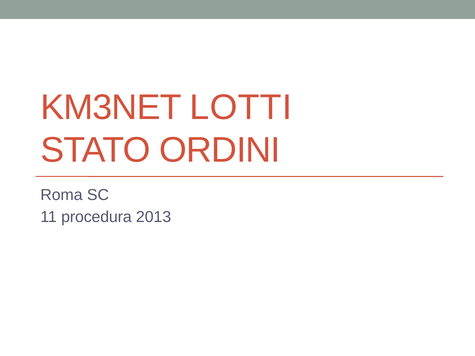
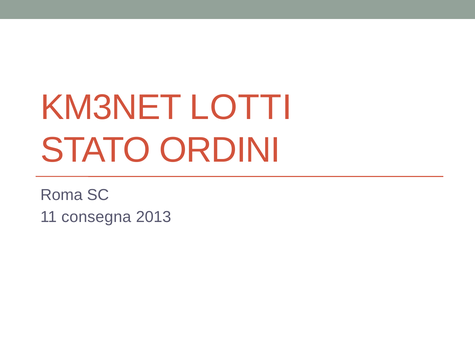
procedura: procedura -> consegna (96, 217)
